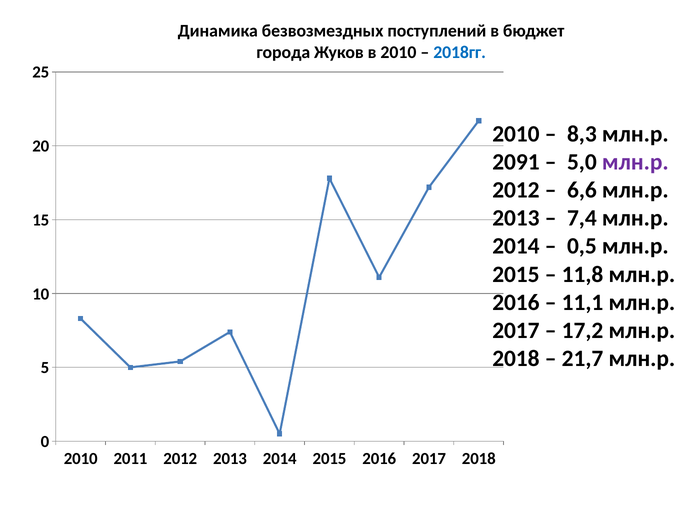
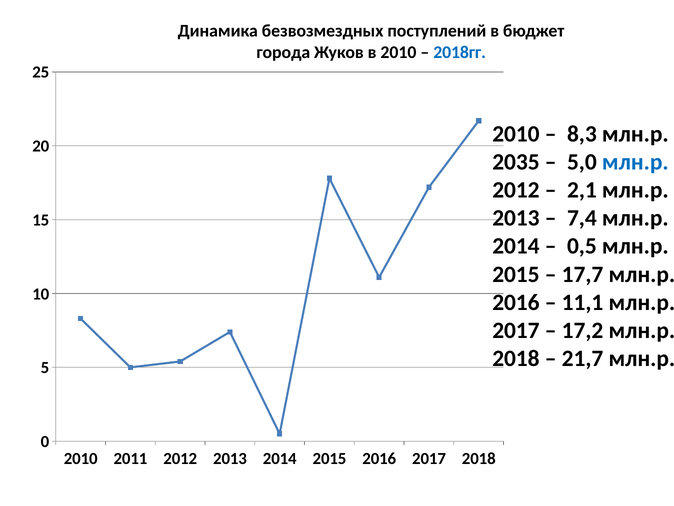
2091: 2091 -> 2035 (516, 162)
млн.р colour: purple -> blue (635, 162)
6,6: 6,6 -> 2,1 (582, 190)
11,8: 11,8 -> 17,7 (583, 274)
